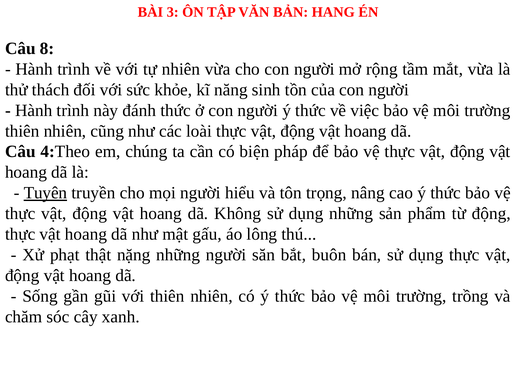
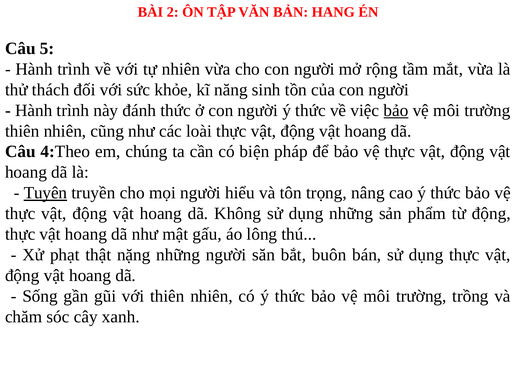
3: 3 -> 2 (173, 12)
8: 8 -> 5 (47, 48)
bảo underline: none -> present (396, 110)
